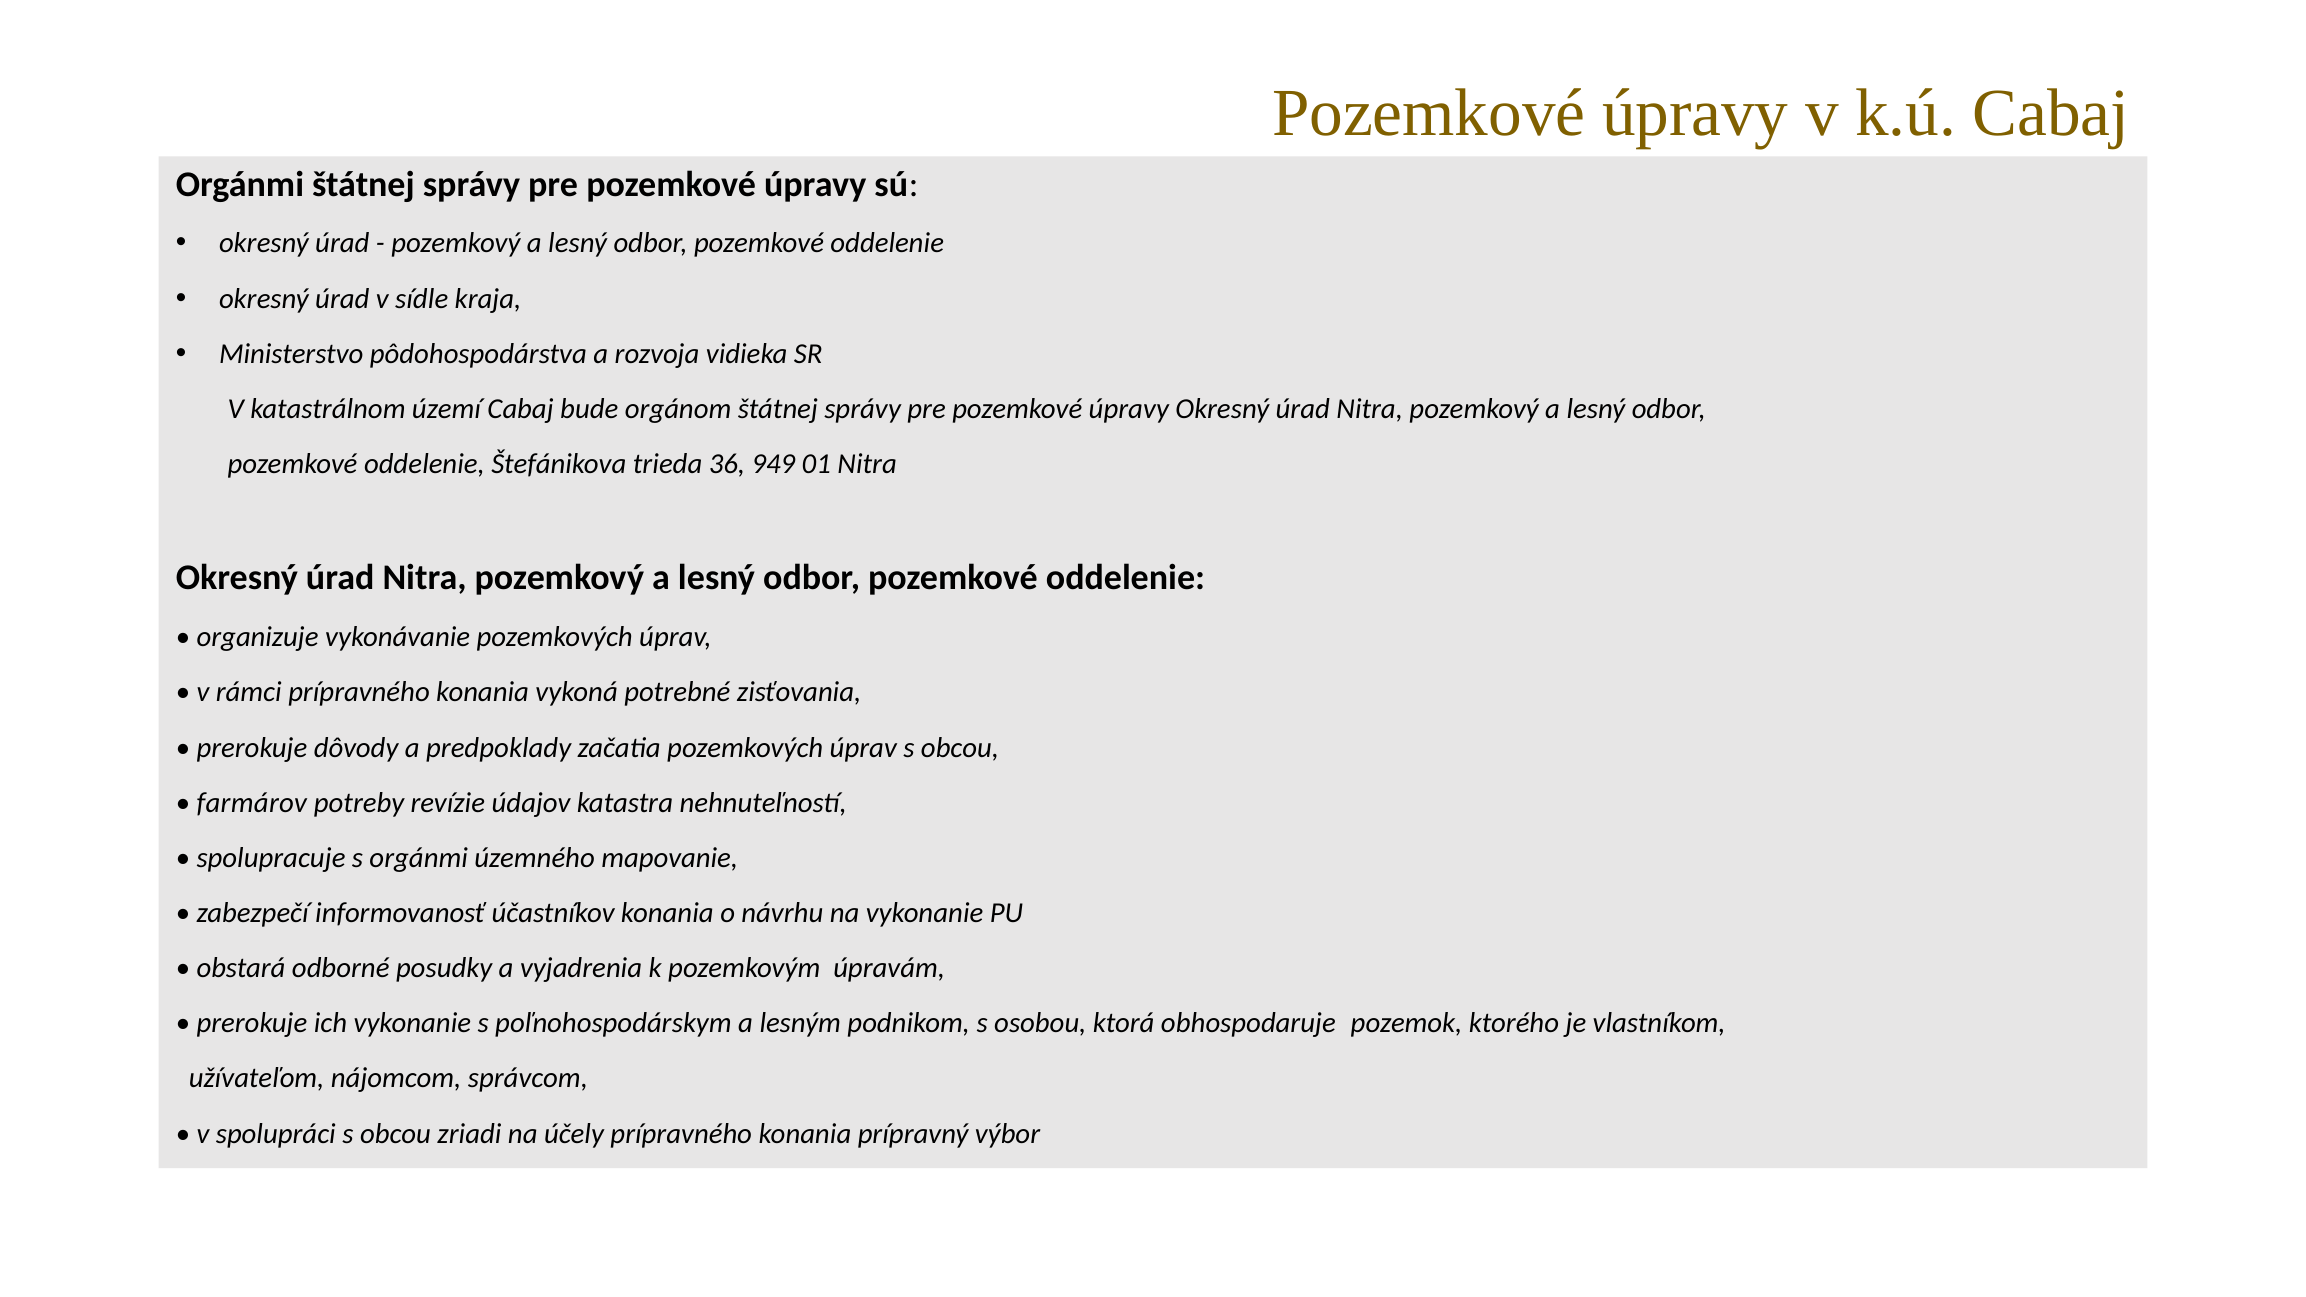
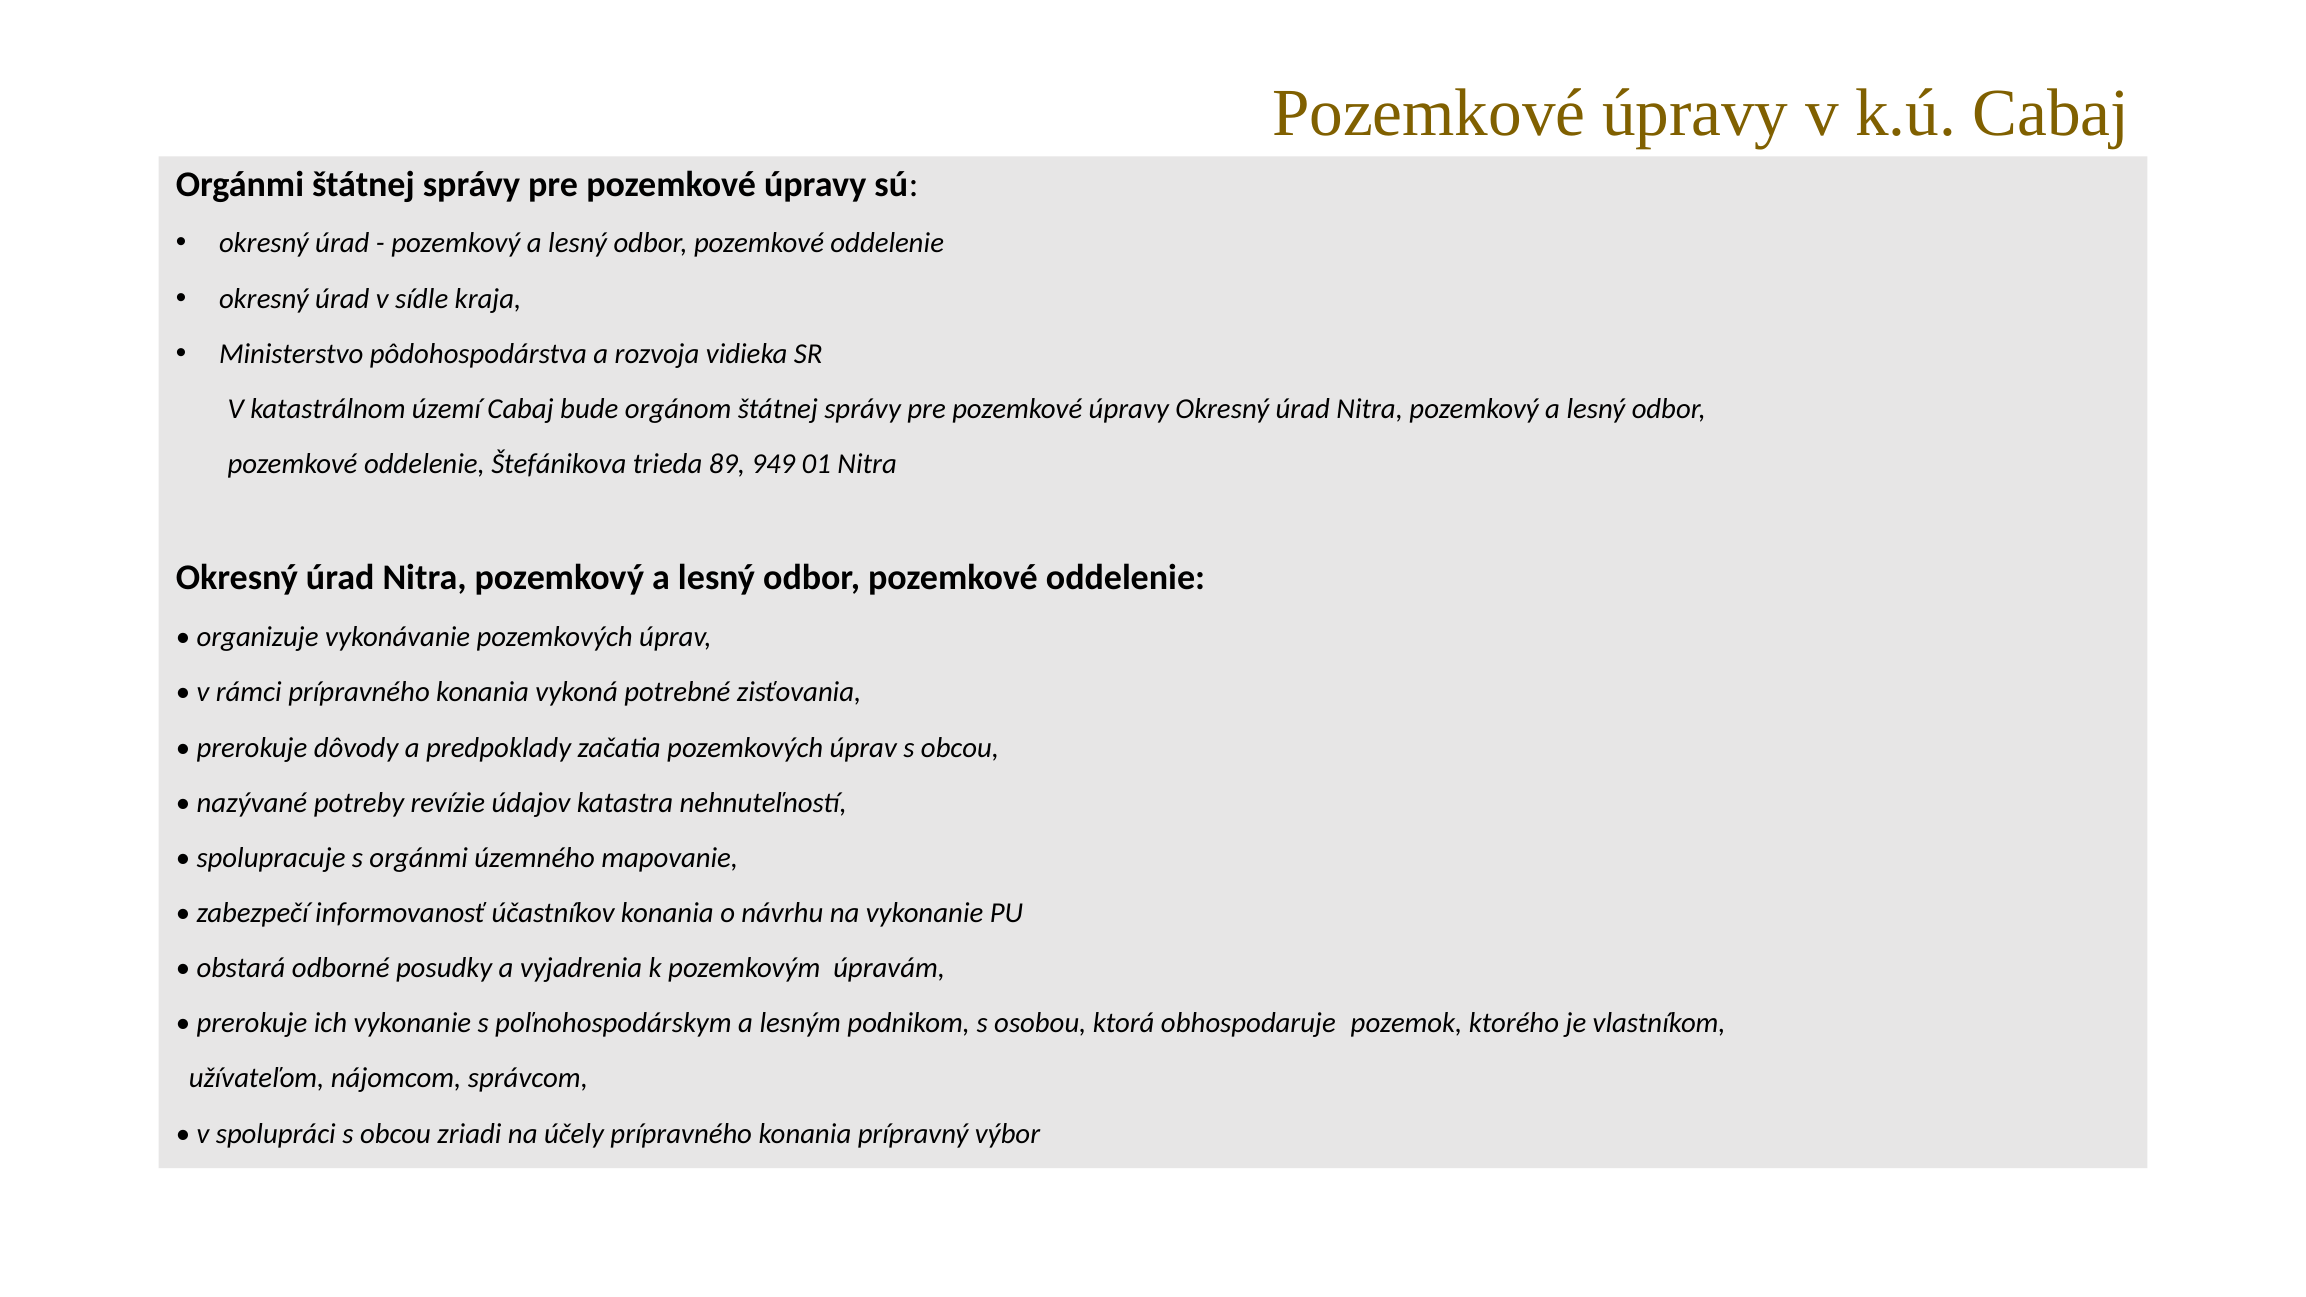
36: 36 -> 89 (727, 464)
farmárov: farmárov -> nazývané (252, 803)
